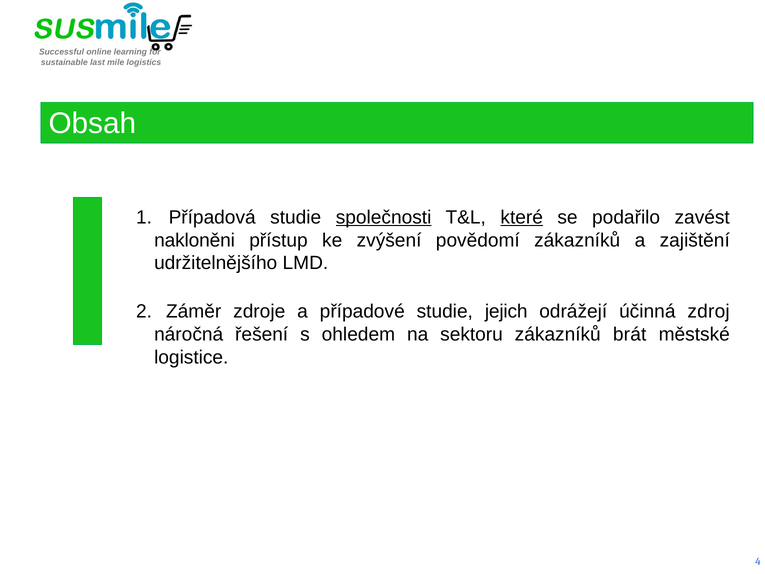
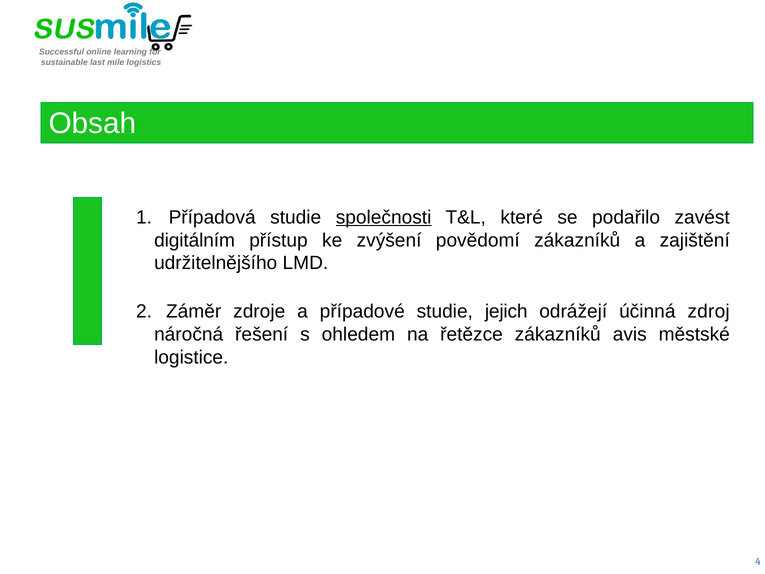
které underline: present -> none (522, 217)
nakloněni: nakloněni -> digitálním (195, 240)
sektoru: sektoru -> řetězce (472, 334)
brát: brát -> avis (630, 334)
